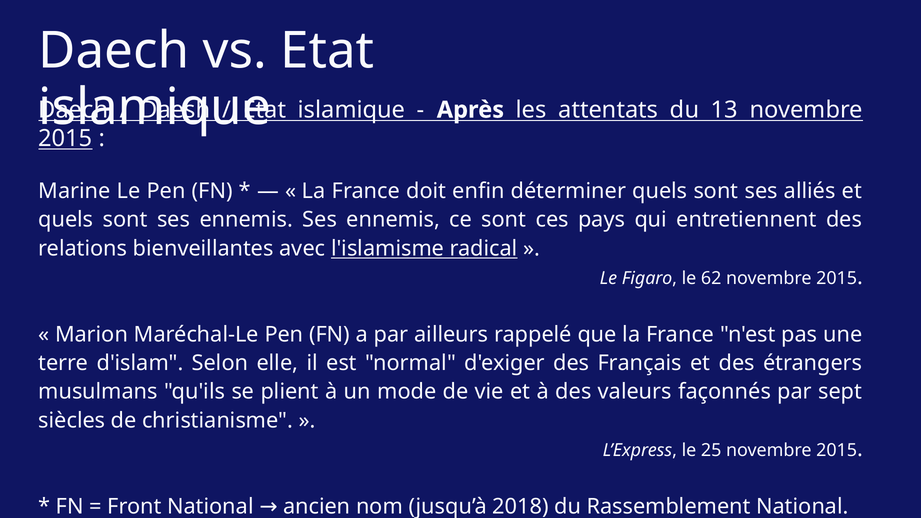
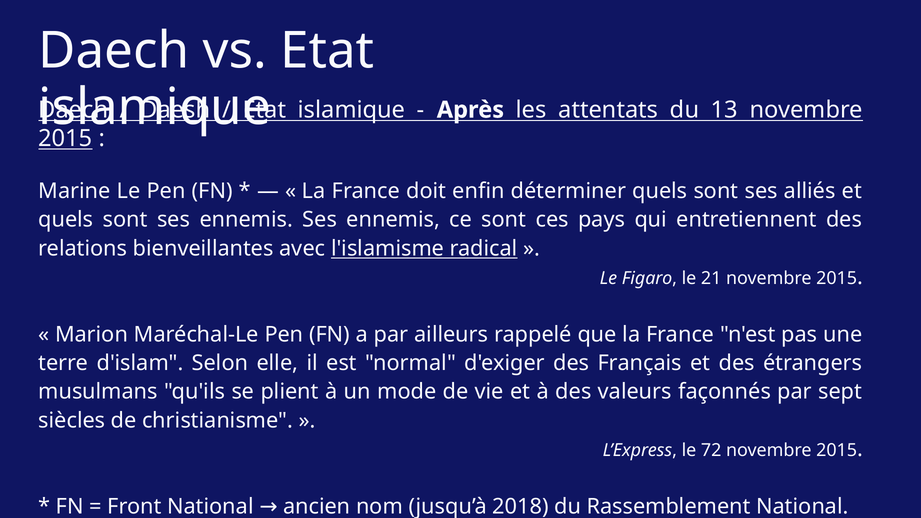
62: 62 -> 21 (711, 278)
25: 25 -> 72 (711, 450)
